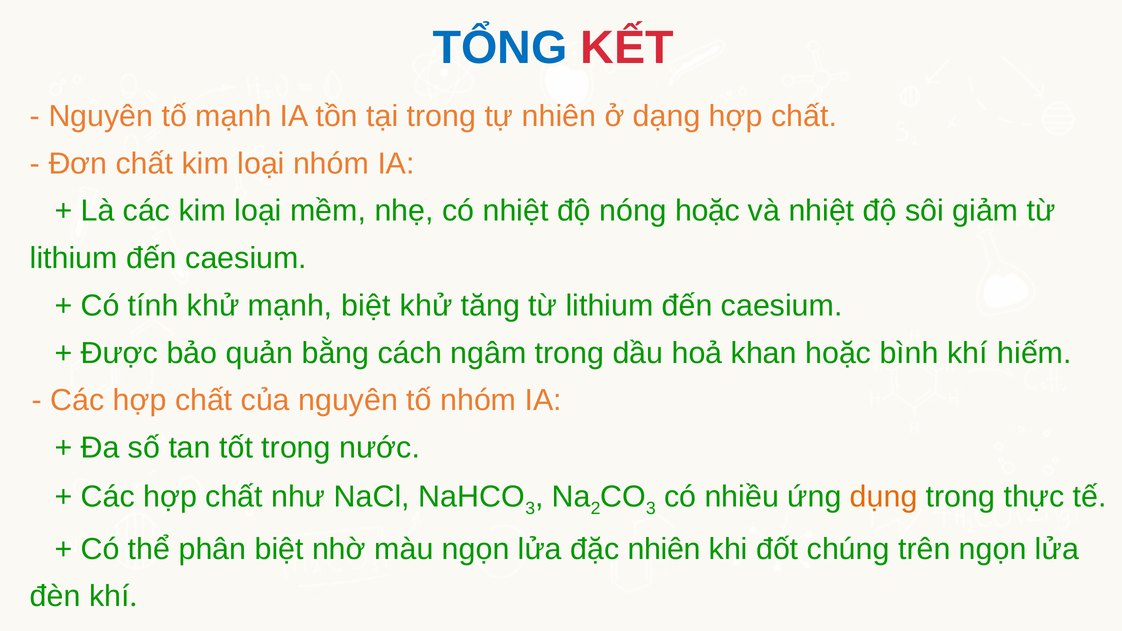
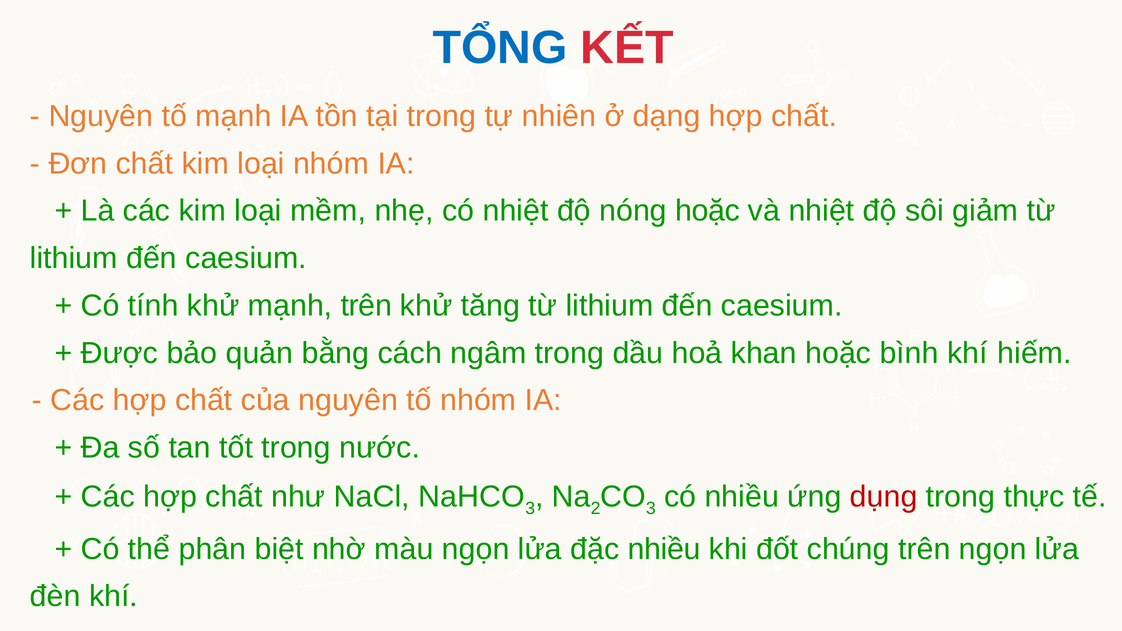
mạnh biệt: biệt -> trên (366, 306)
dụng colour: orange -> red (884, 497)
đặc nhiên: nhiên -> nhiều (664, 549)
